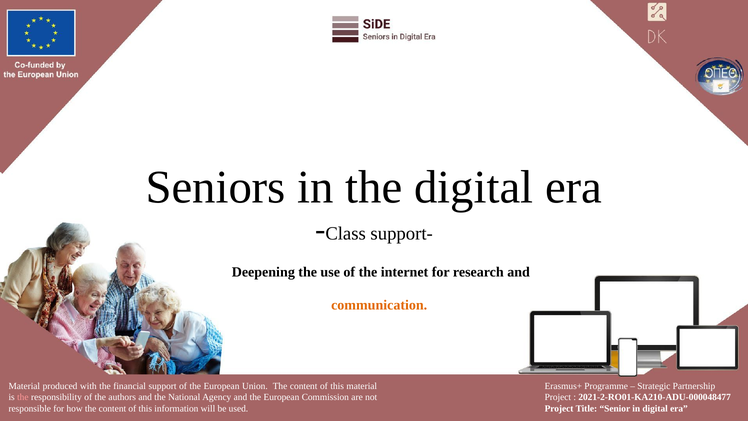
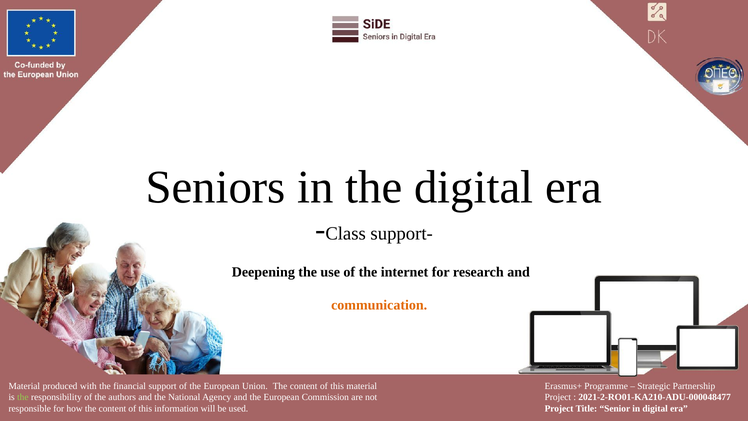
the colour: pink -> light green (23, 397)
